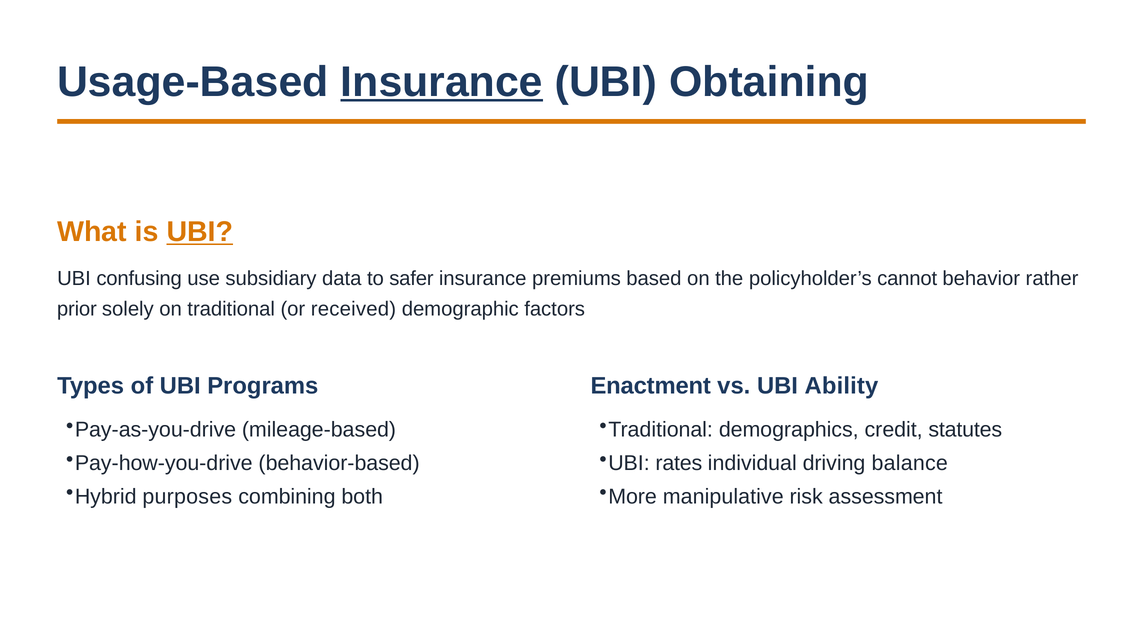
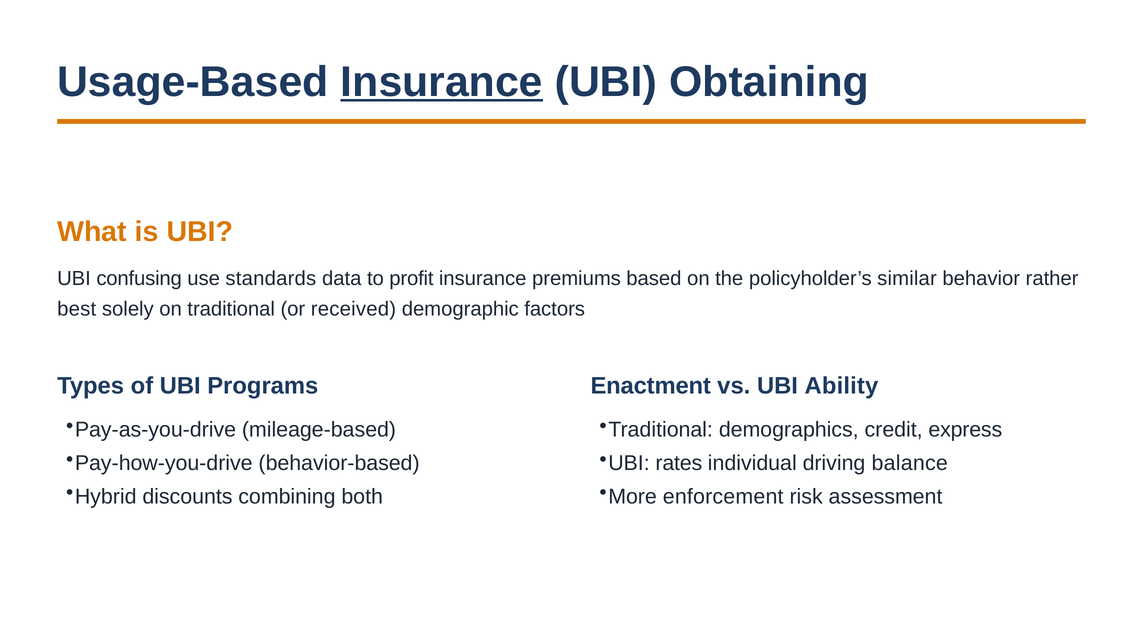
UBI underline: present -> none (200, 232)
subsidiary: subsidiary -> standards (271, 279)
safer: safer -> profit (411, 279)
cannot: cannot -> similar (907, 279)
prior: prior -> best (77, 309)
statutes: statutes -> express (965, 430)
purposes: purposes -> discounts (187, 496)
manipulative: manipulative -> enforcement (723, 496)
